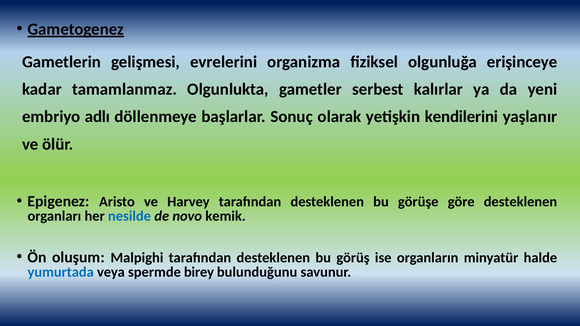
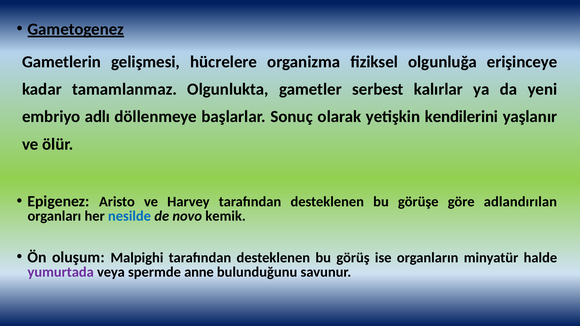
evrelerini: evrelerini -> hücrelere (224, 62)
göre desteklenen: desteklenen -> adlandırılan (520, 202)
yumurtada colour: blue -> purple (61, 272)
birey: birey -> anne (199, 272)
